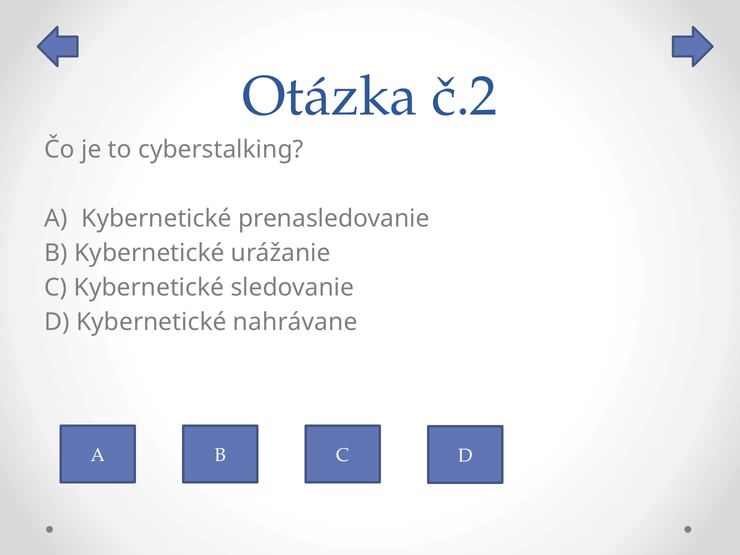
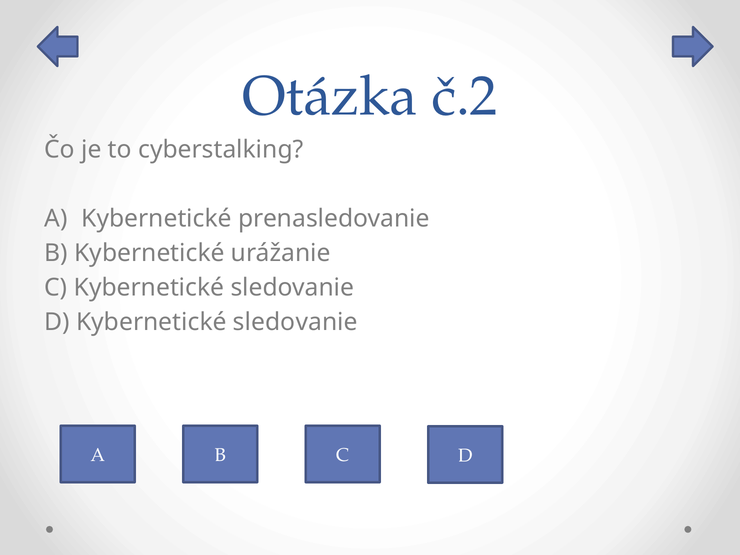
D Kybernetické nahrávane: nahrávane -> sledovanie (295, 322)
